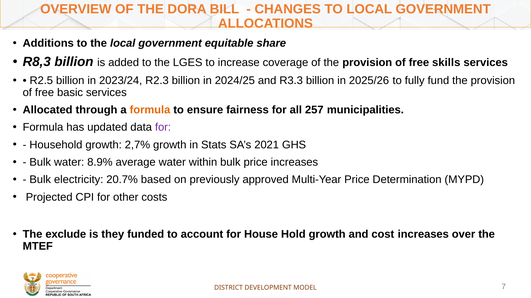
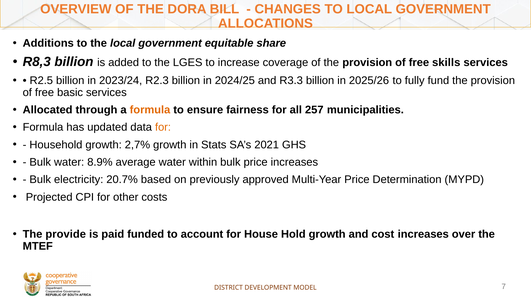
for colour: purple -> orange (163, 128)
exclude: exclude -> provide (66, 235)
they: they -> paid (113, 235)
